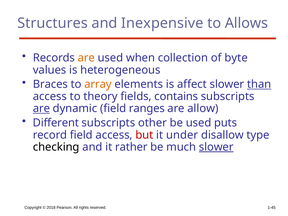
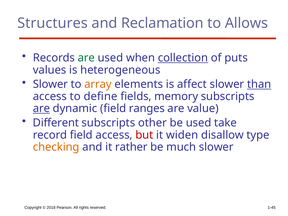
Inexpensive: Inexpensive -> Reclamation (162, 23)
are colour: orange -> green (86, 58)
collection underline: none -> present (183, 58)
byte: byte -> puts (236, 58)
Braces: Braces -> Slower (50, 84)
theory: theory -> define (100, 96)
contains: contains -> memory (176, 96)
allow: allow -> value (203, 108)
puts: puts -> take (226, 123)
under: under -> widen (182, 135)
checking colour: black -> orange (56, 147)
slower underline: present -> none (216, 147)
